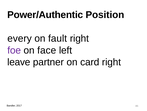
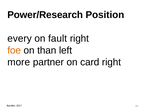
Power/Authentic: Power/Authentic -> Power/Research (45, 15)
foe colour: purple -> orange (14, 50)
face: face -> than (47, 50)
leave: leave -> more (19, 62)
